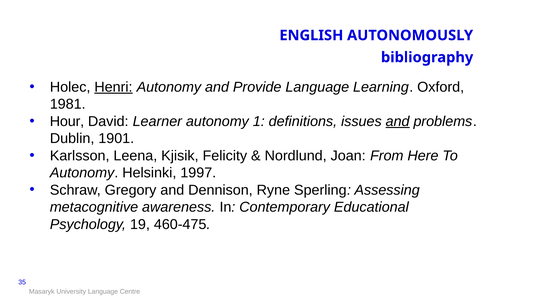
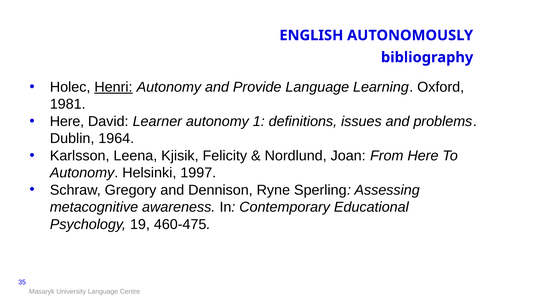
Hour: Hour -> Here (67, 122)
and underline: present -> none (398, 122)
1901: 1901 -> 1964 (116, 139)
